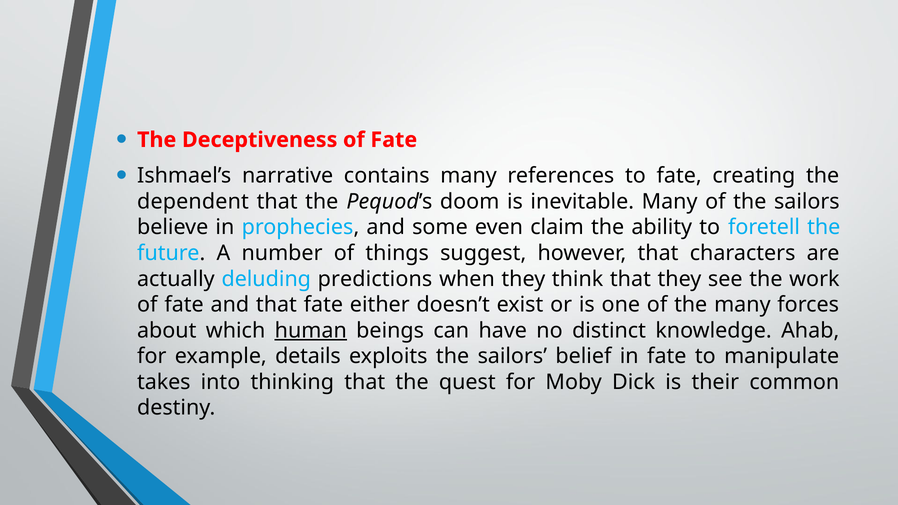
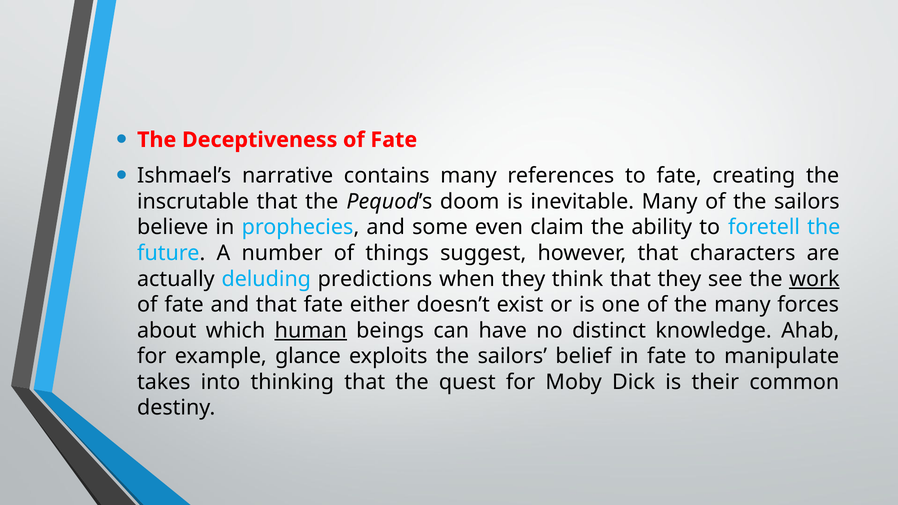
dependent: dependent -> inscrutable (193, 202)
work underline: none -> present (814, 279)
details: details -> glance (308, 356)
